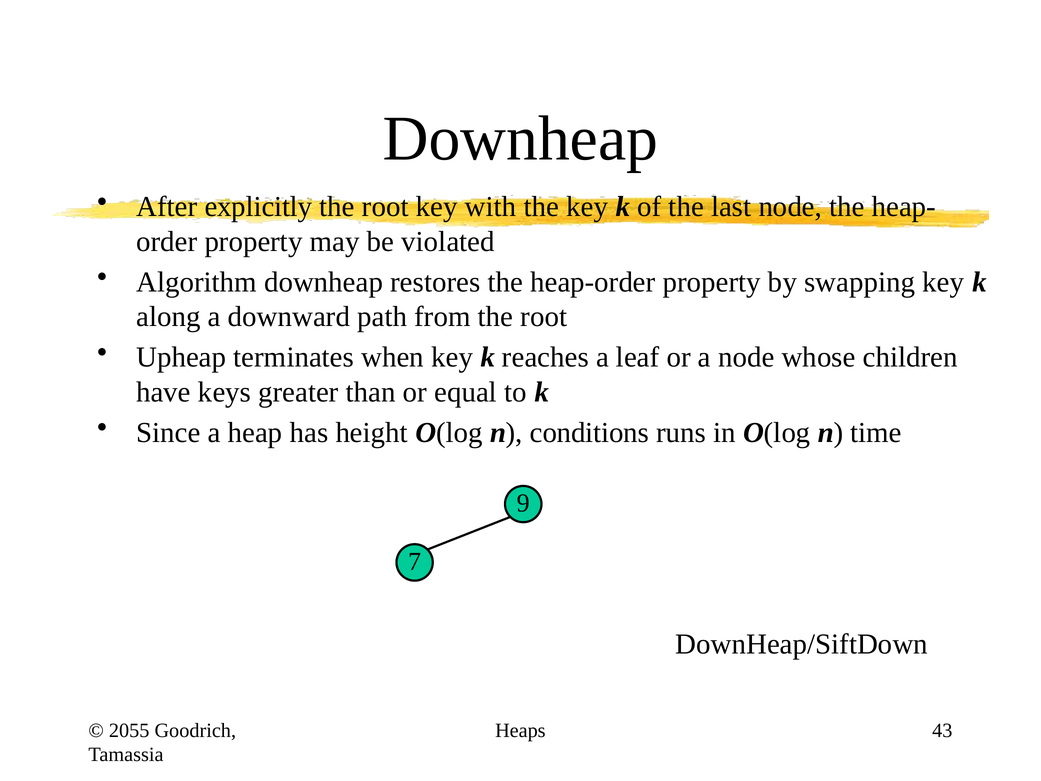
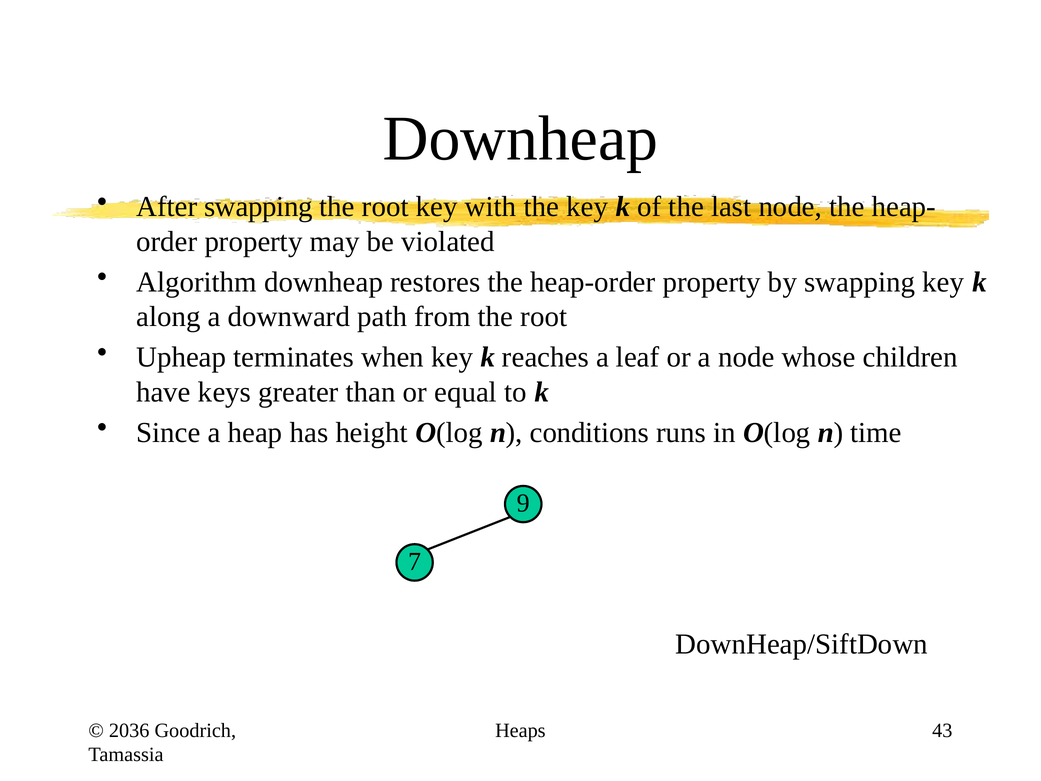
After explicitly: explicitly -> swapping (258, 207)
2055: 2055 -> 2036 (129, 730)
